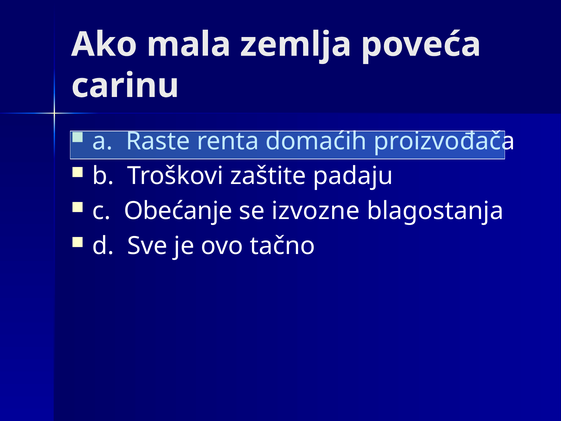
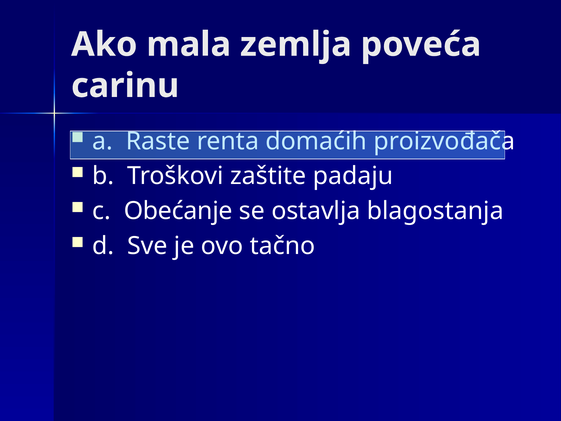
izvozne: izvozne -> ostavlja (316, 211)
